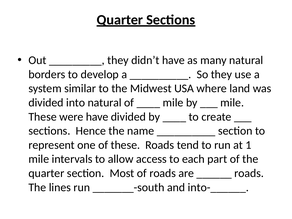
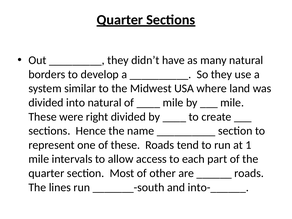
were have: have -> right (97, 117)
of roads: roads -> other (163, 173)
